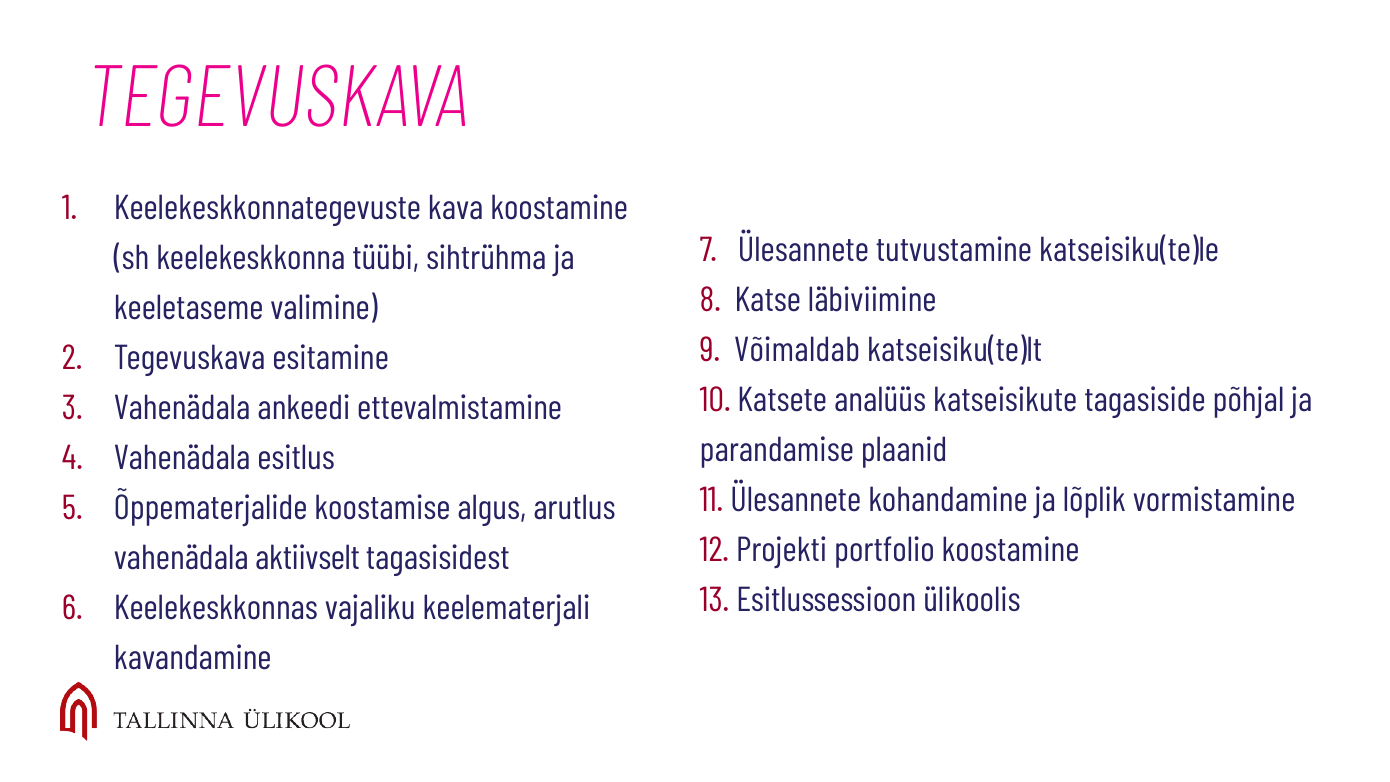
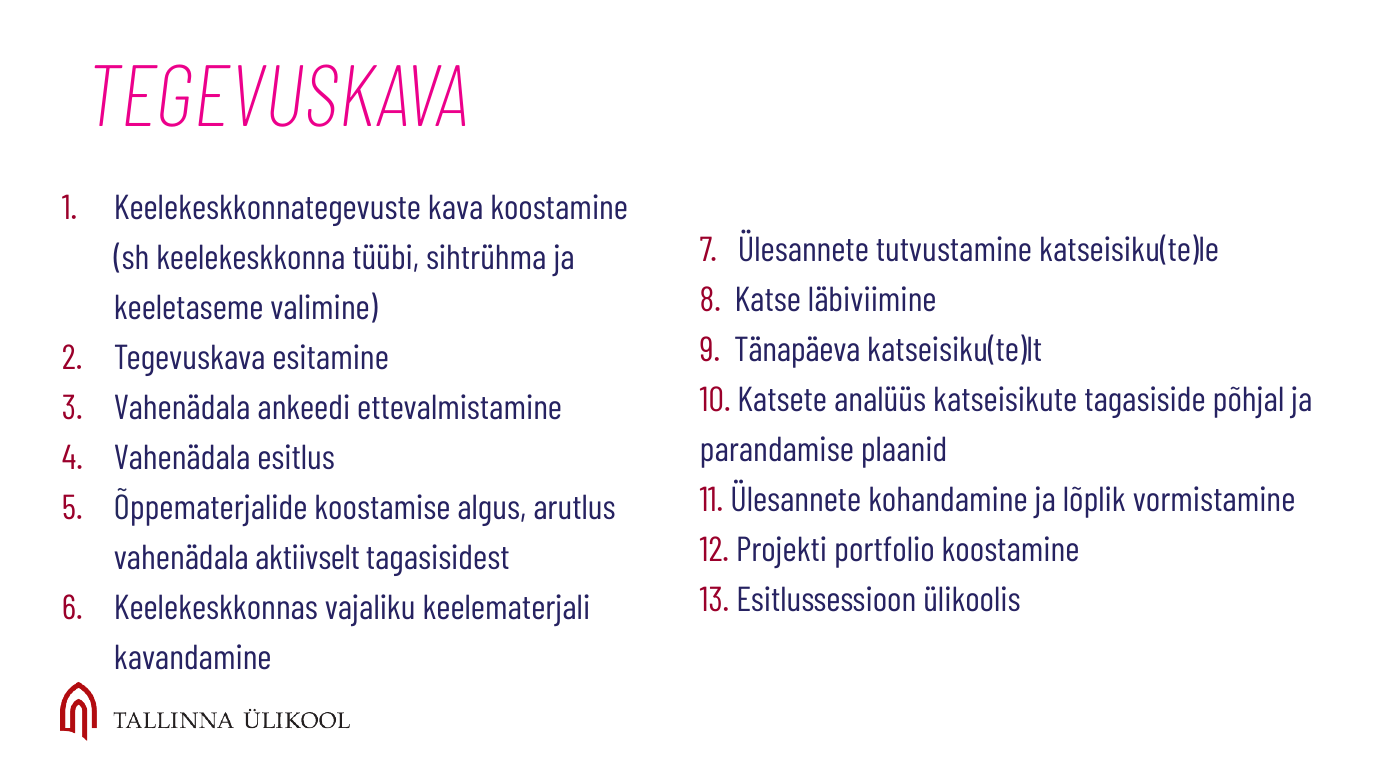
Võimaldab: Võimaldab -> Tänapäeva (797, 350)
